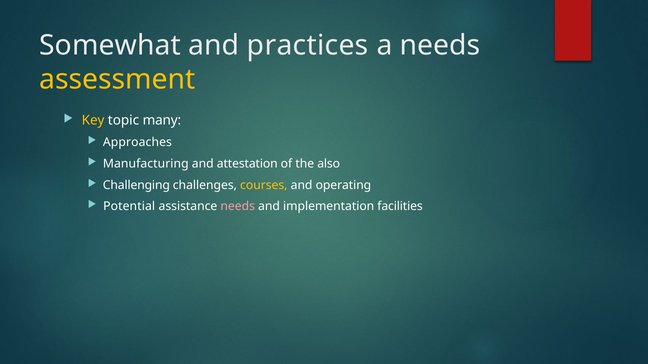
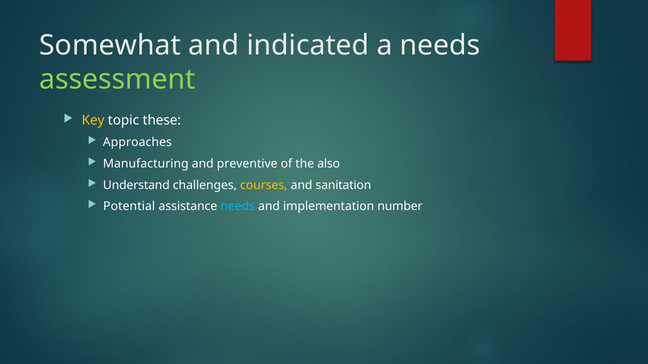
practices: practices -> indicated (308, 45)
assessment colour: yellow -> light green (117, 80)
many: many -> these (162, 121)
attestation: attestation -> preventive (247, 164)
Challenging: Challenging -> Understand (136, 185)
operating: operating -> sanitation (343, 185)
needs colour: pink -> light blue (238, 207)
facilities: facilities -> number (400, 207)
